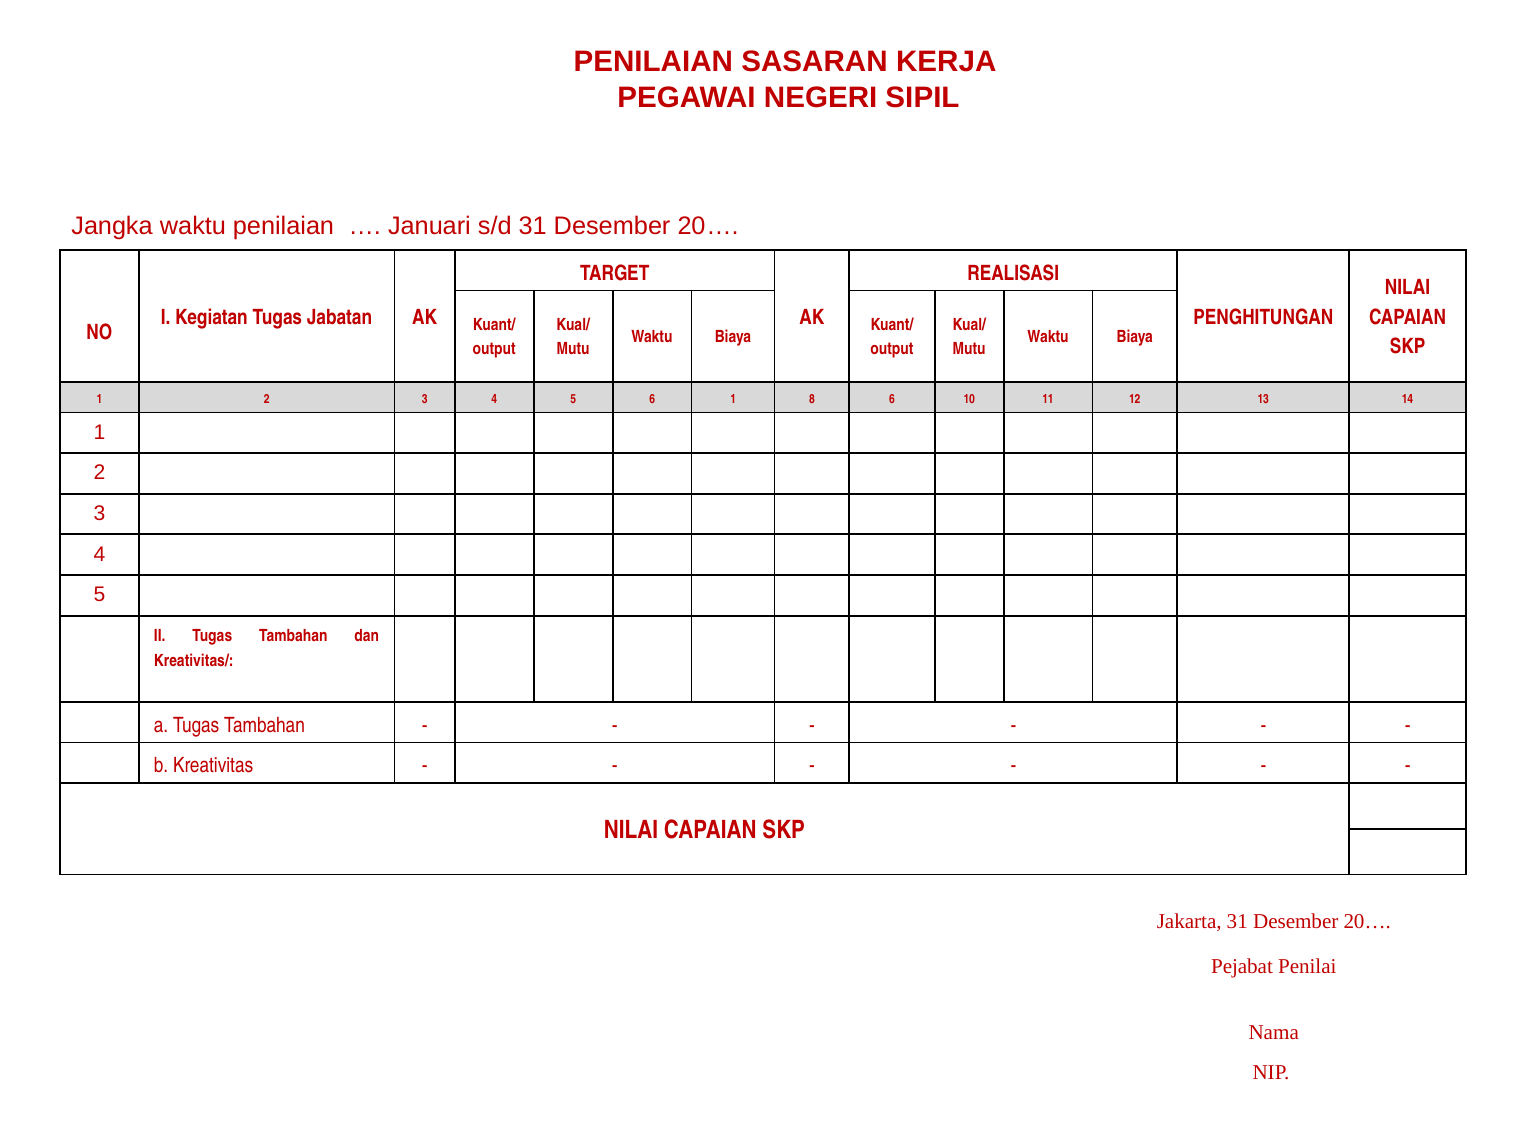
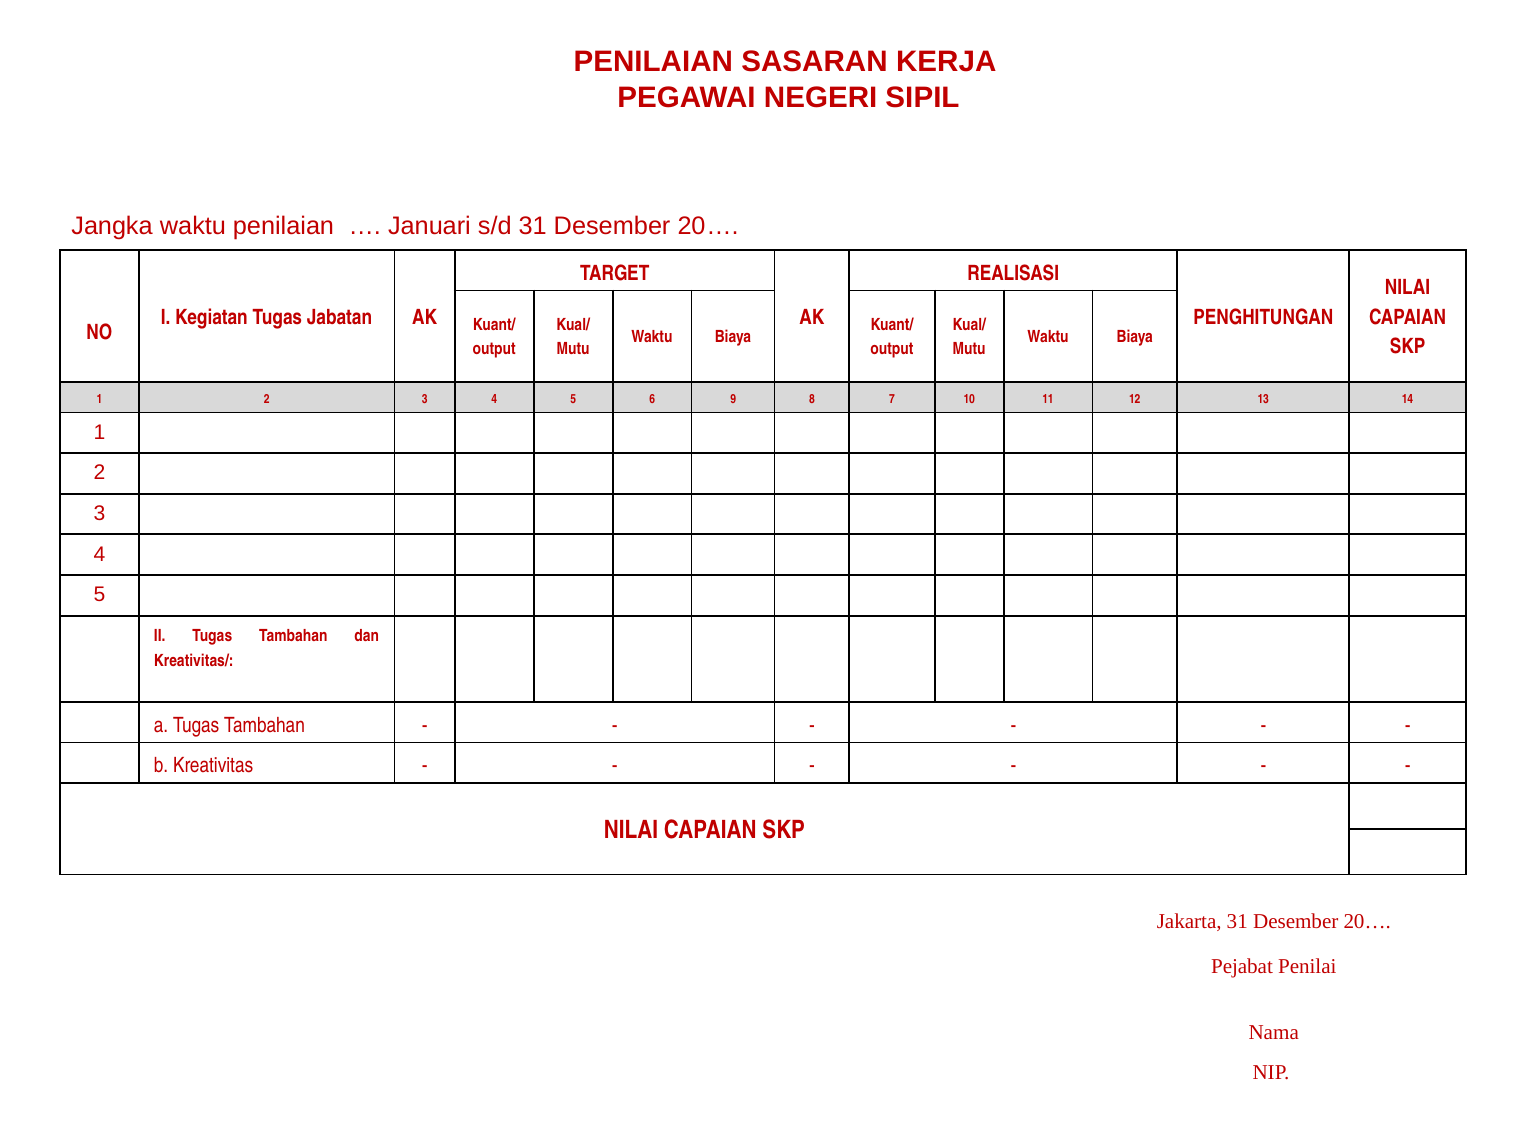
6 1: 1 -> 9 (733, 399)
8 6: 6 -> 7 (892, 399)
